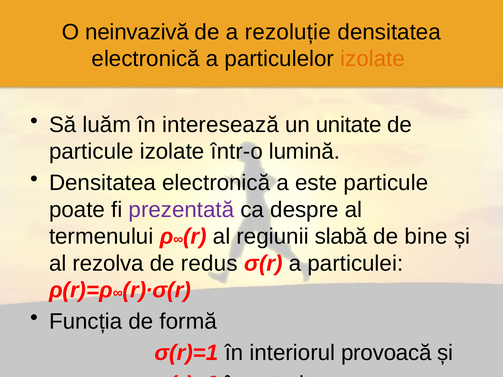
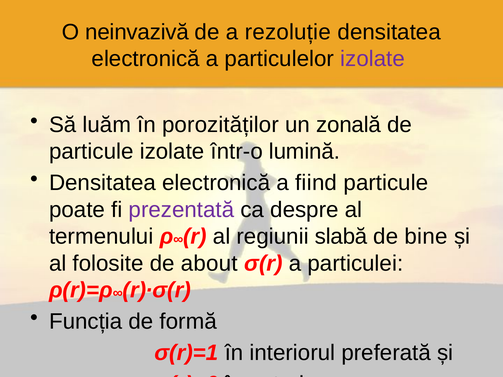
izolate colour: orange -> purple (373, 59)
interesează: interesează -> porozităților (220, 125)
unitate: unitate -> zonală (349, 125)
este: este -> fiind (316, 183)
rezolva: rezolva -> folosite (108, 263)
redus: redus -> about (209, 263)
provoacă: provoacă -> preferată (386, 353)
